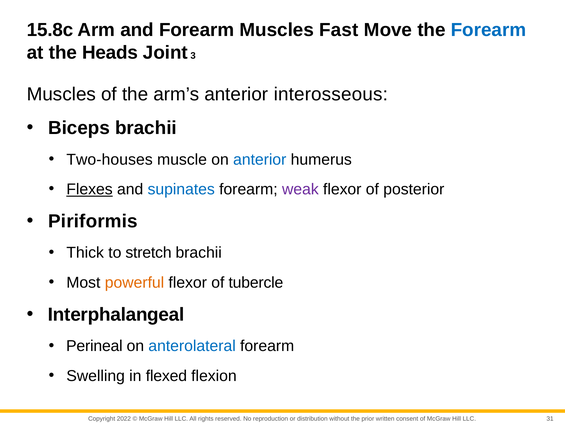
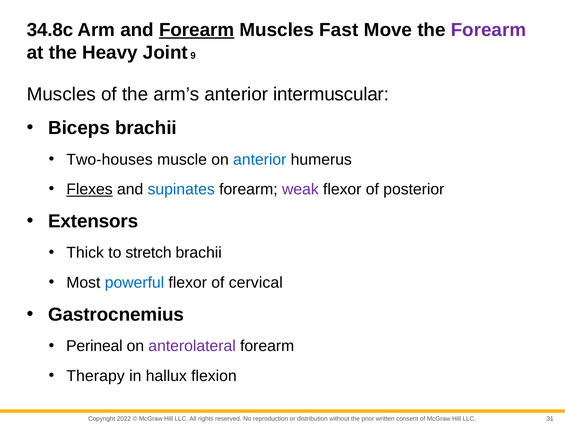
15.8c: 15.8c -> 34.8c (50, 30)
Forearm underline: none -> present (197, 30)
Forearm colour: blue -> purple (488, 30)
Heads: Heads -> Heavy (110, 52)
3: 3 -> 9 (193, 56)
interosseous: interosseous -> intermuscular (331, 94)
Piriformis: Piriformis -> Extensors (93, 221)
powerful colour: orange -> blue (134, 282)
tubercle: tubercle -> cervical (256, 282)
Interphalangeal: Interphalangeal -> Gastrocnemius (116, 314)
anterolateral colour: blue -> purple (192, 346)
Swelling: Swelling -> Therapy (96, 376)
flexed: flexed -> hallux (166, 376)
